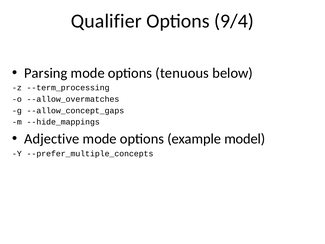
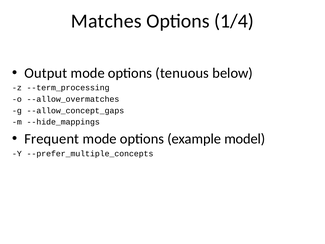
Qualifier: Qualifier -> Matches (106, 21)
9/4: 9/4 -> 1/4 (234, 21)
Parsing: Parsing -> Output (46, 73)
Adjective: Adjective -> Frequent (52, 139)
